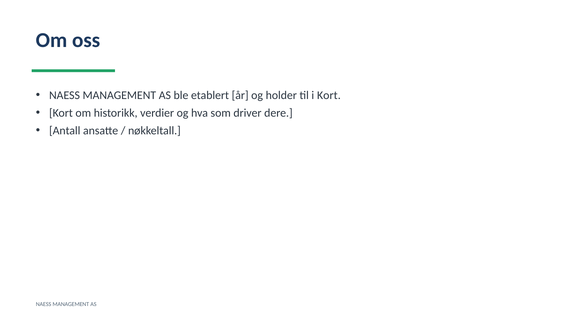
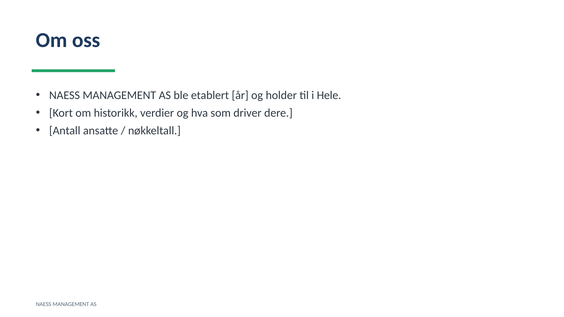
i Kort: Kort -> Hele (329, 96)
